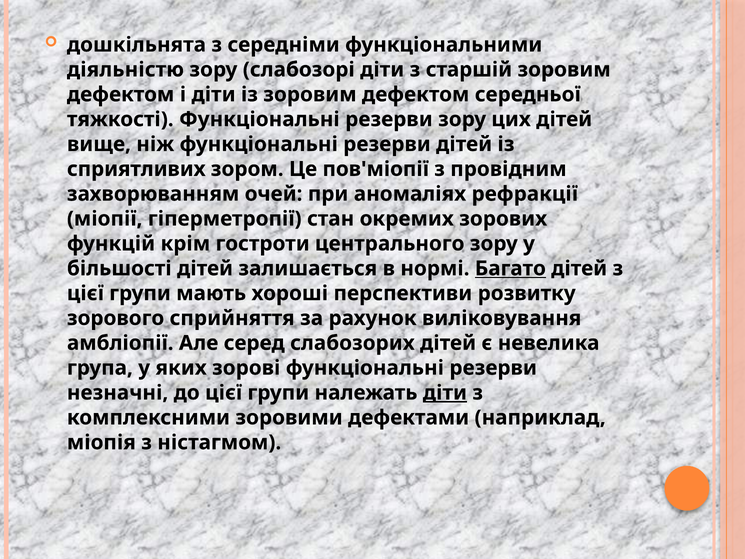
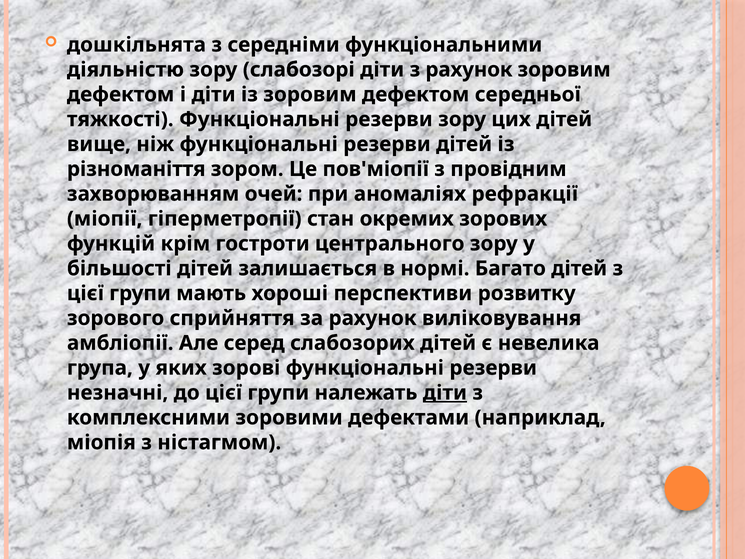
з старшій: старшій -> рахунок (469, 70)
сприятливих: сприятливих -> різноманіття (136, 169)
Багато underline: present -> none (510, 268)
